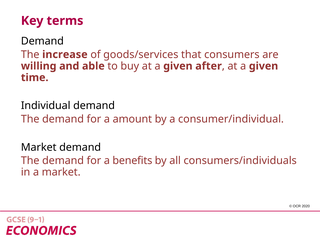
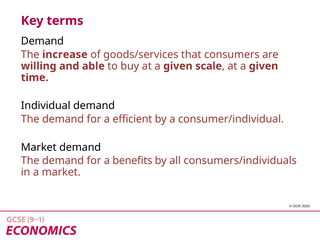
after: after -> scale (209, 66)
amount: amount -> efficient (132, 119)
